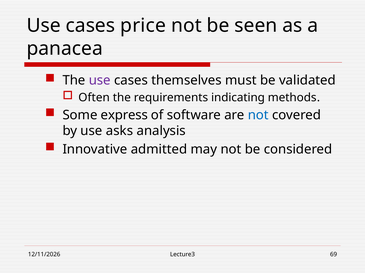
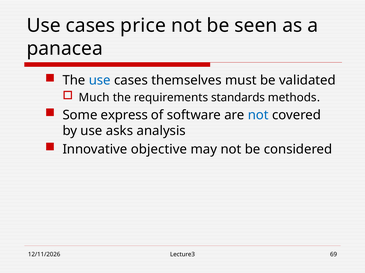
use colour: purple -> blue (100, 81)
Often: Often -> Much (94, 98)
indicating: indicating -> standards (238, 98)
admitted: admitted -> objective (159, 150)
